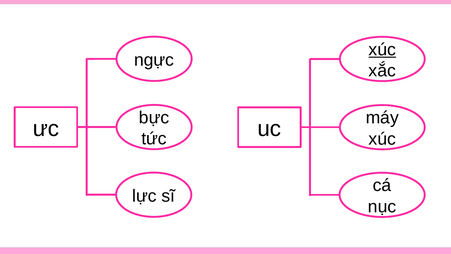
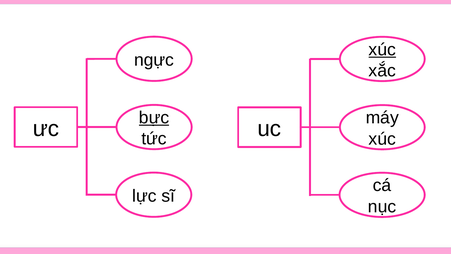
bực underline: none -> present (154, 118)
